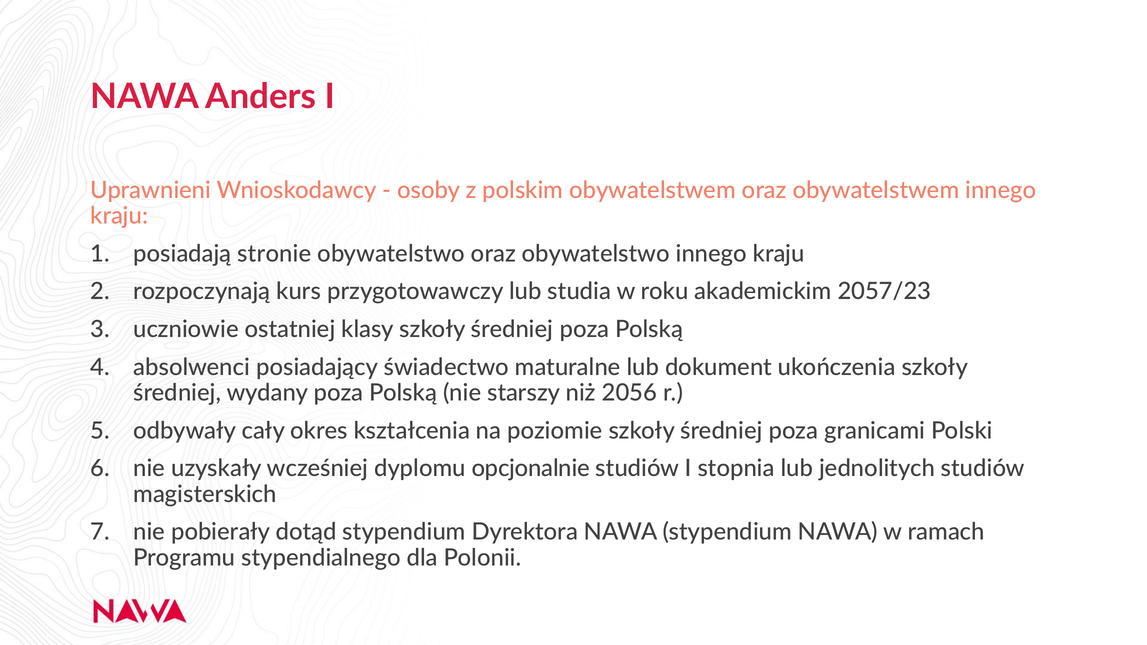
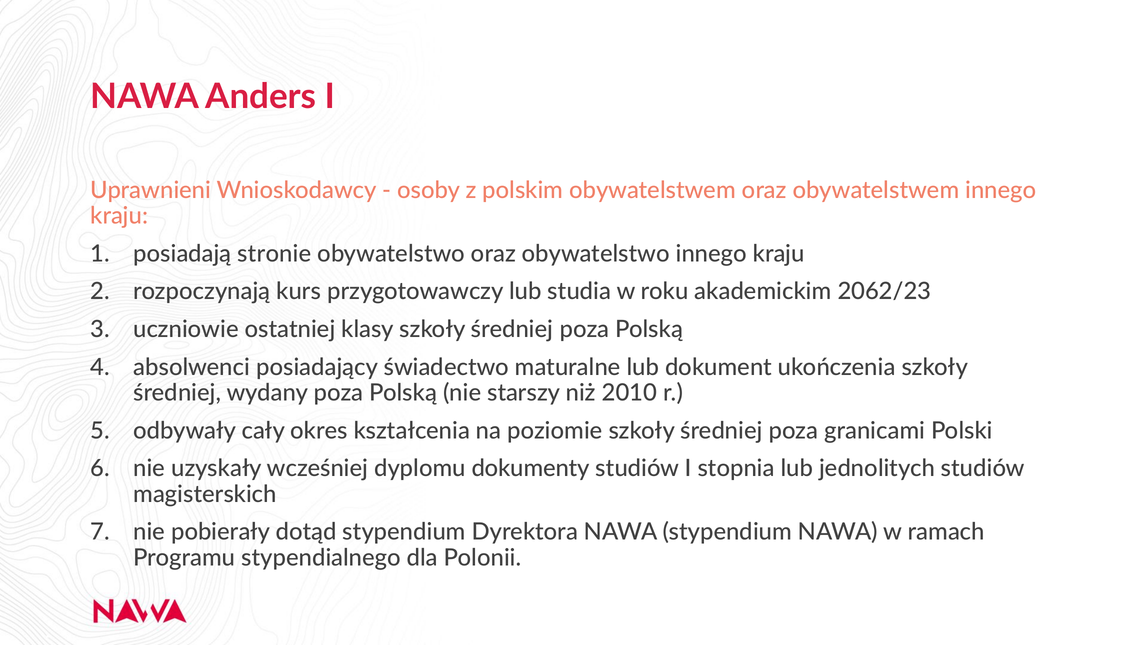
2057/23: 2057/23 -> 2062/23 (884, 292)
2056: 2056 -> 2010 (629, 393)
opcjonalnie: opcjonalnie -> dokumenty (531, 469)
